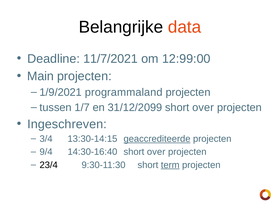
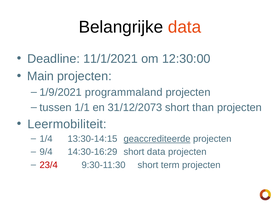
11/7/2021: 11/7/2021 -> 11/1/2021 (111, 59)
12:99:00: 12:99:00 -> 12:30:00 (186, 59)
1/7: 1/7 -> 1/1 (82, 108)
31/12/2099: 31/12/2099 -> 31/12/2073 (135, 108)
over: over -> than (203, 108)
Ingeschreven: Ingeschreven -> Leermobiliteit (67, 124)
3/4: 3/4 -> 1/4 (46, 139)
14:30-16:40: 14:30-16:40 -> 14:30-16:29 (92, 152)
over: over -> data (156, 152)
23/4 colour: black -> red (49, 165)
term underline: present -> none (170, 165)
